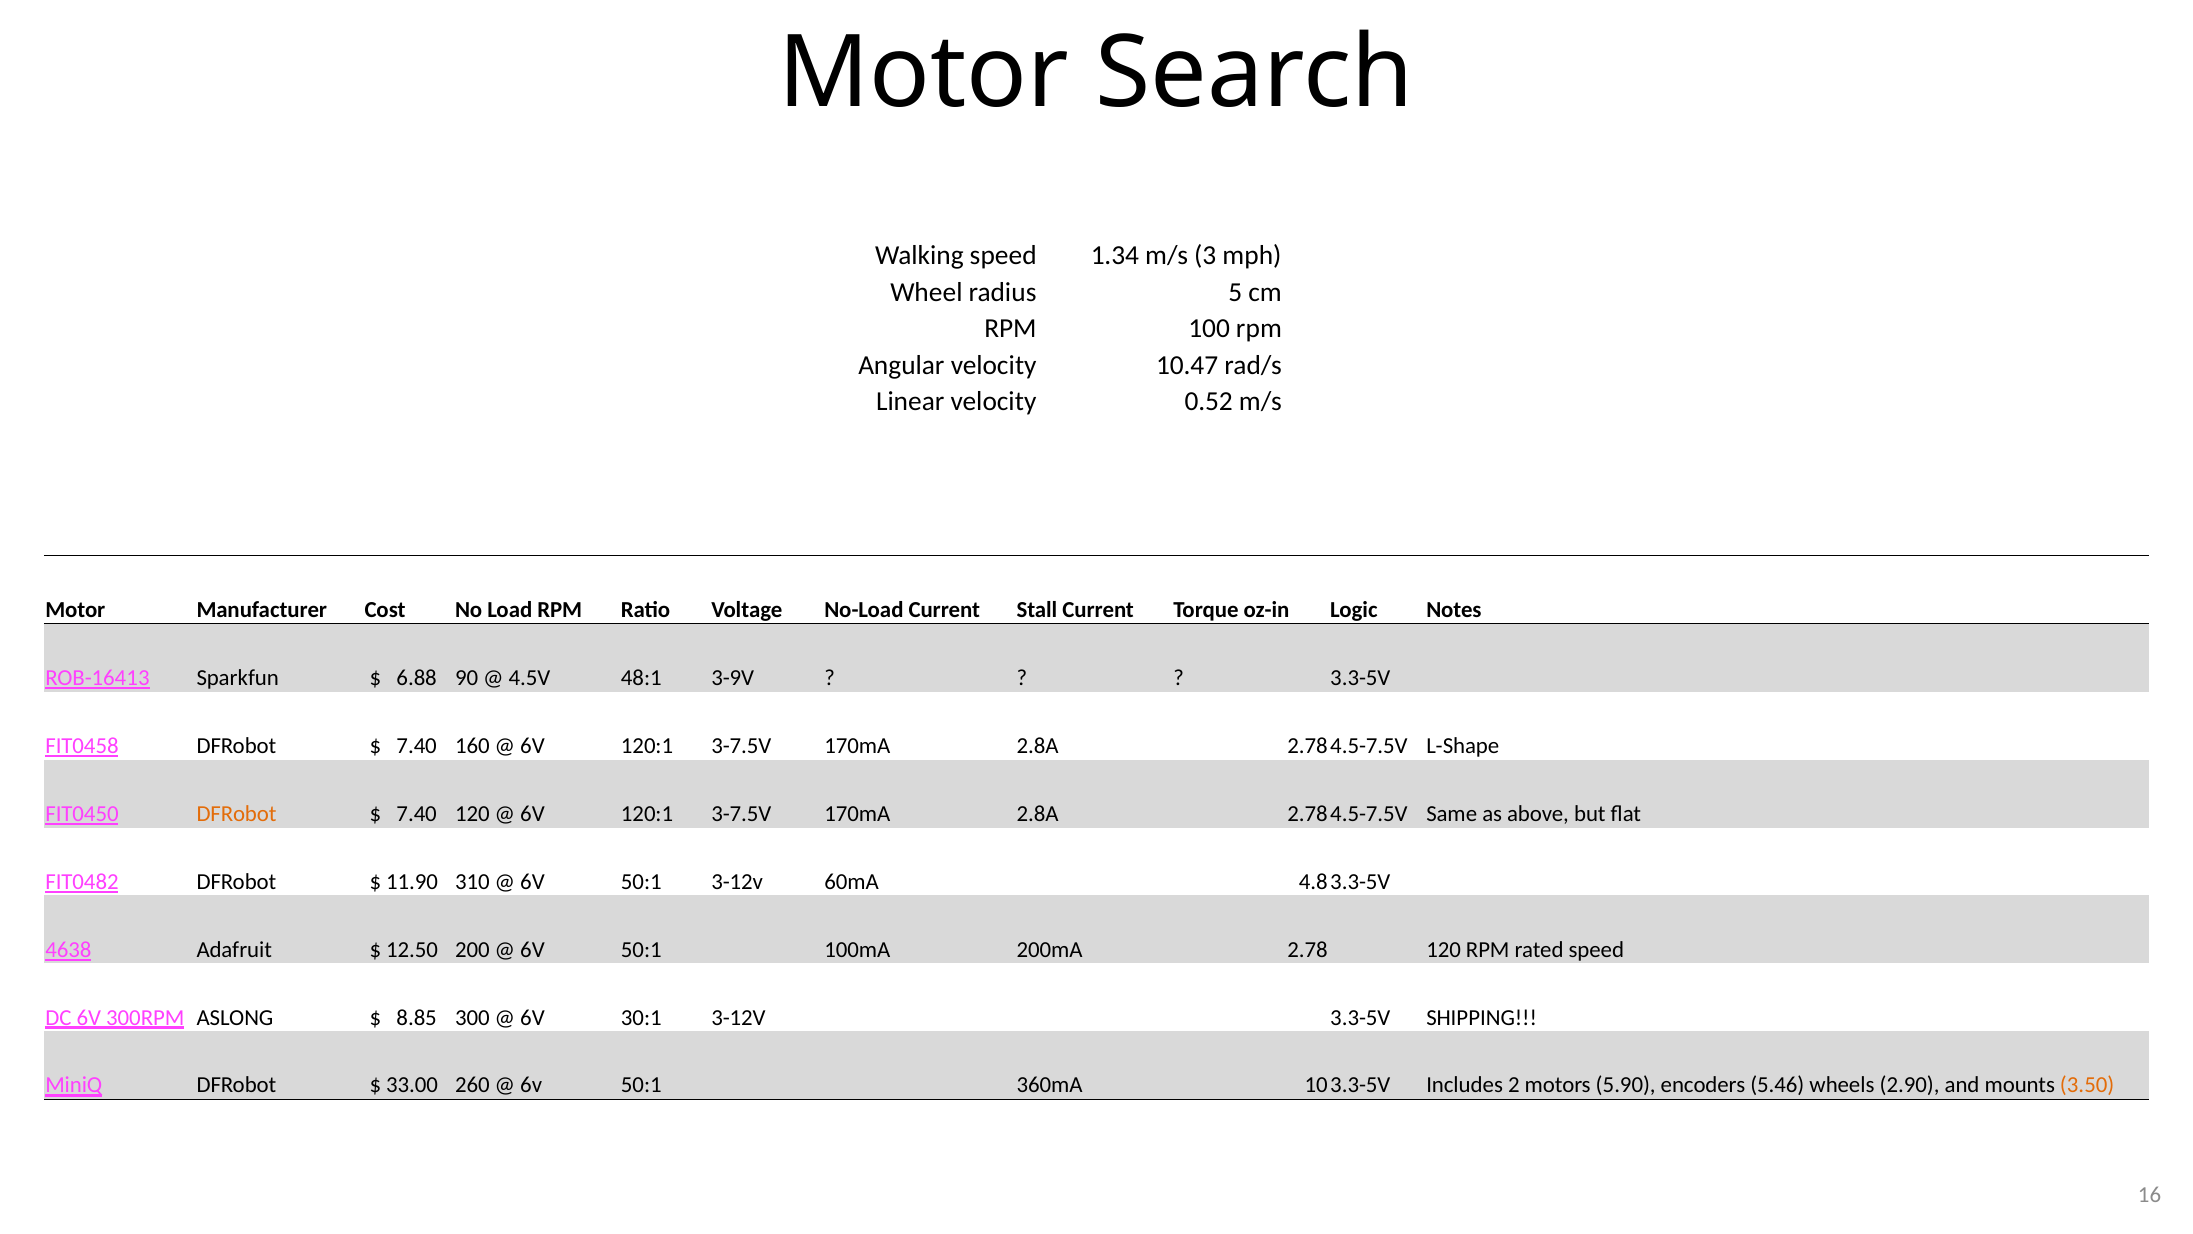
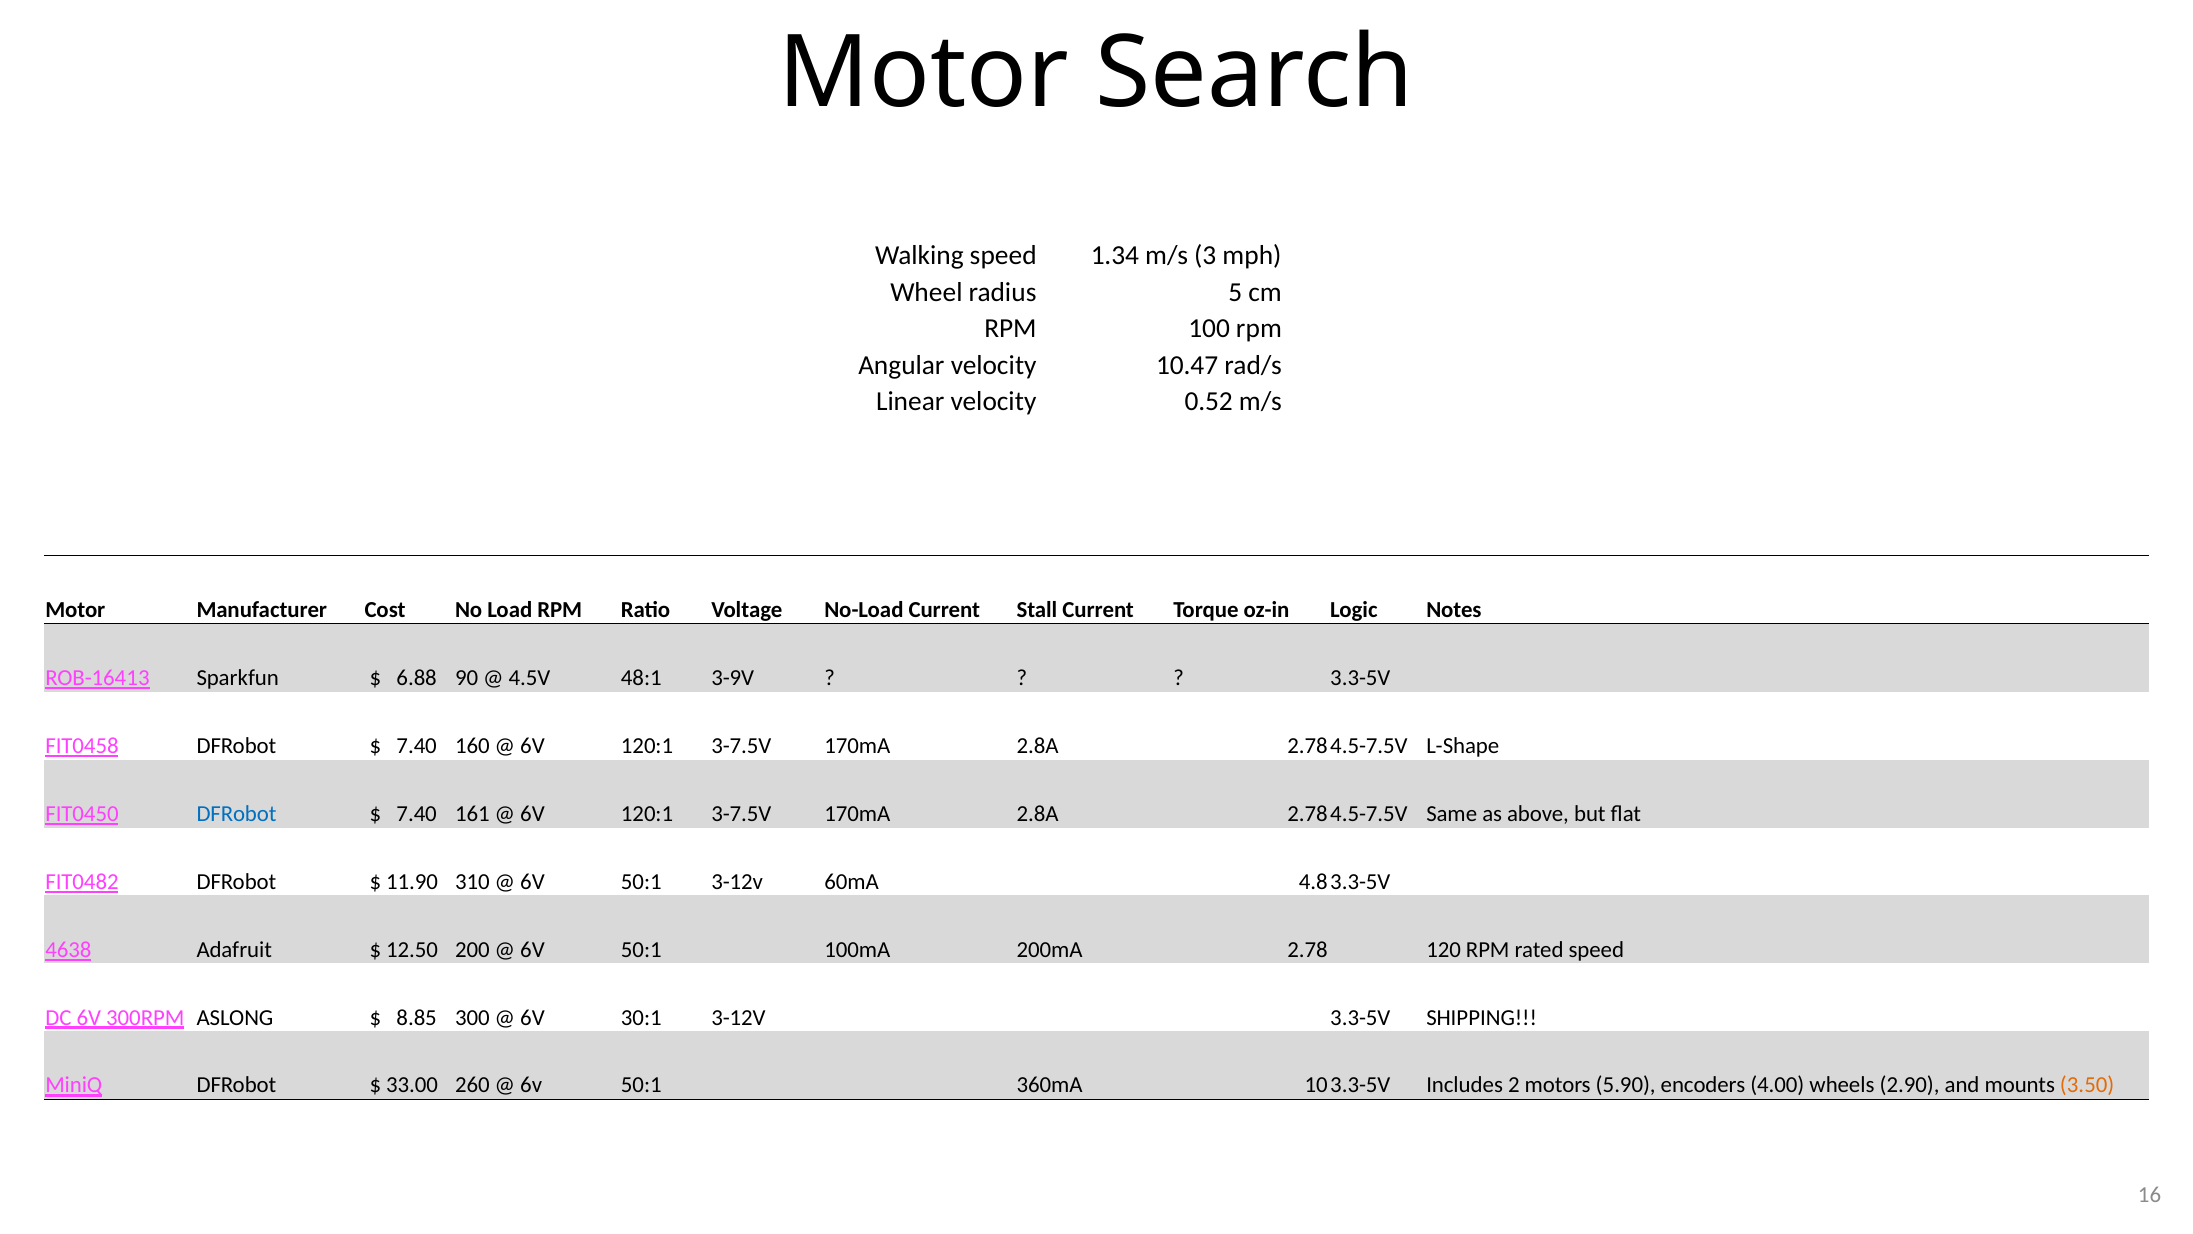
DFRobot colour: orange -> blue (236, 814)
7.40 120: 120 -> 161 (472, 814)
5.46: 5.46 -> 4.00 (1777, 1085)
